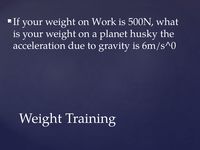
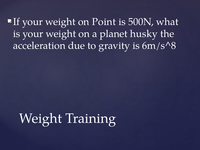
Work: Work -> Point (104, 22)
6m/s^0: 6m/s^0 -> 6m/s^8 (159, 46)
